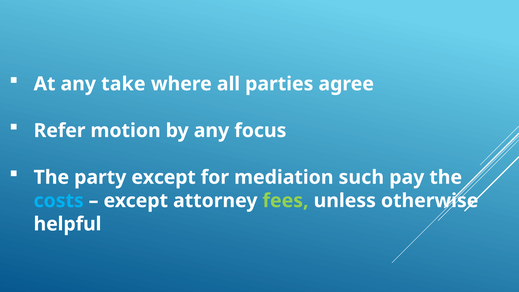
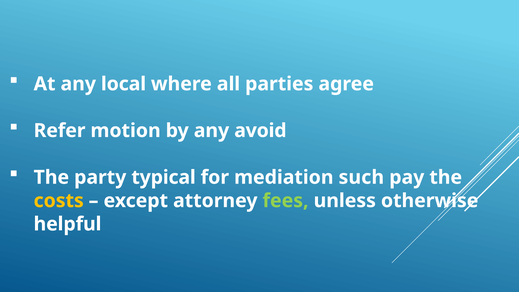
take: take -> local (123, 84)
focus: focus -> avoid (260, 131)
party except: except -> typical (164, 177)
costs colour: light blue -> yellow (59, 201)
